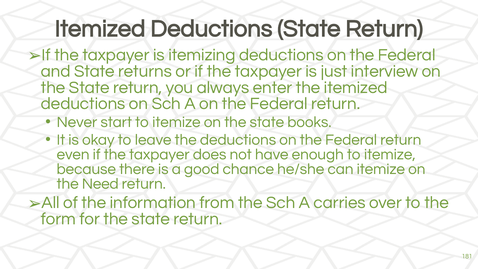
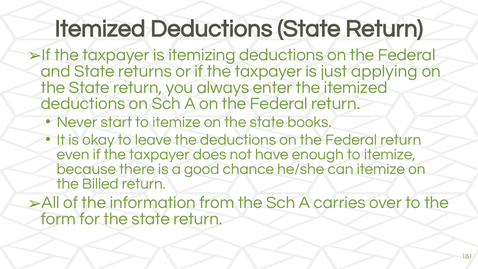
interview: interview -> applying (384, 71)
Need: Need -> Billed (100, 184)
